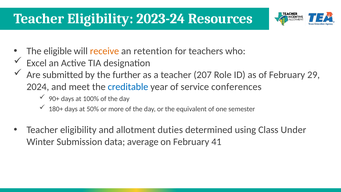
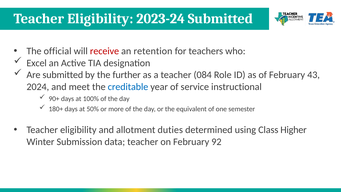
2023-24 Resources: Resources -> Submitted (220, 19)
eligible: eligible -> official (58, 51)
receive colour: orange -> red (105, 51)
207: 207 -> 084 (203, 75)
29: 29 -> 43 (314, 75)
conferences: conferences -> instructional (236, 87)
Under: Under -> Higher (294, 130)
data average: average -> teacher (143, 142)
41: 41 -> 92 (216, 142)
